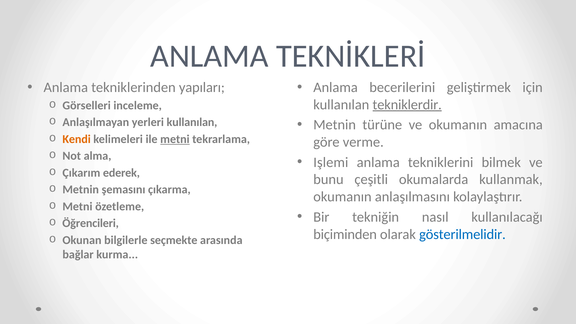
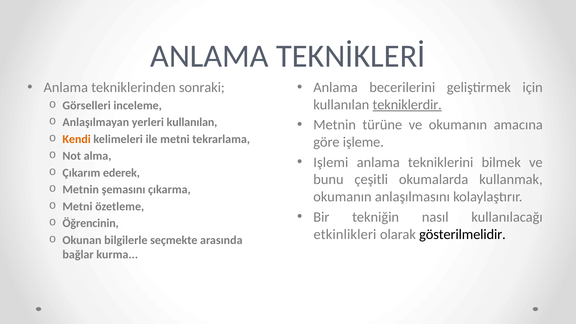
yapıları: yapıları -> sonraki (202, 87)
metni underline: present -> none (175, 139)
verme: verme -> işleme (363, 142)
Öğrencileri: Öğrencileri -> Öğrencinin (91, 223)
biçiminden: biçiminden -> etkinlikleri (345, 234)
gösterilmelidir colour: blue -> black (462, 234)
